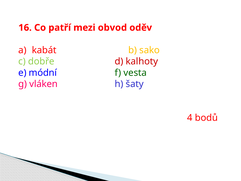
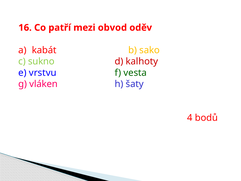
dobře: dobře -> sukno (41, 61)
módní: módní -> vrstvu (43, 73)
